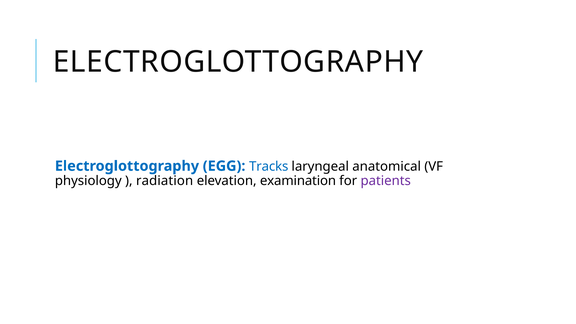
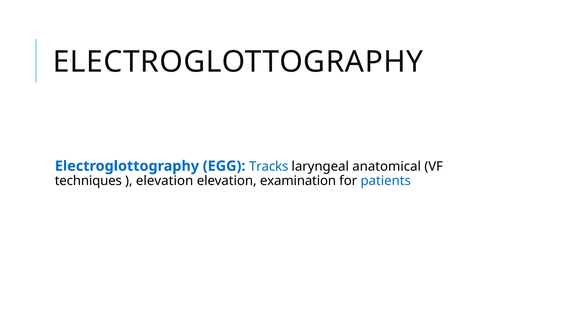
physiology: physiology -> techniques (88, 181)
radiation: radiation -> elevation (165, 181)
patients colour: purple -> blue (386, 181)
